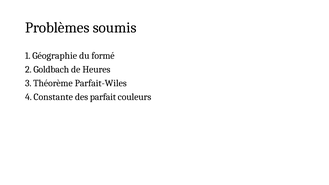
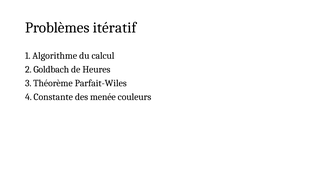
soumis: soumis -> itératif (115, 28)
Géographie: Géographie -> Algorithme (55, 56)
formé: formé -> calcul (103, 56)
parfait: parfait -> menée (103, 97)
